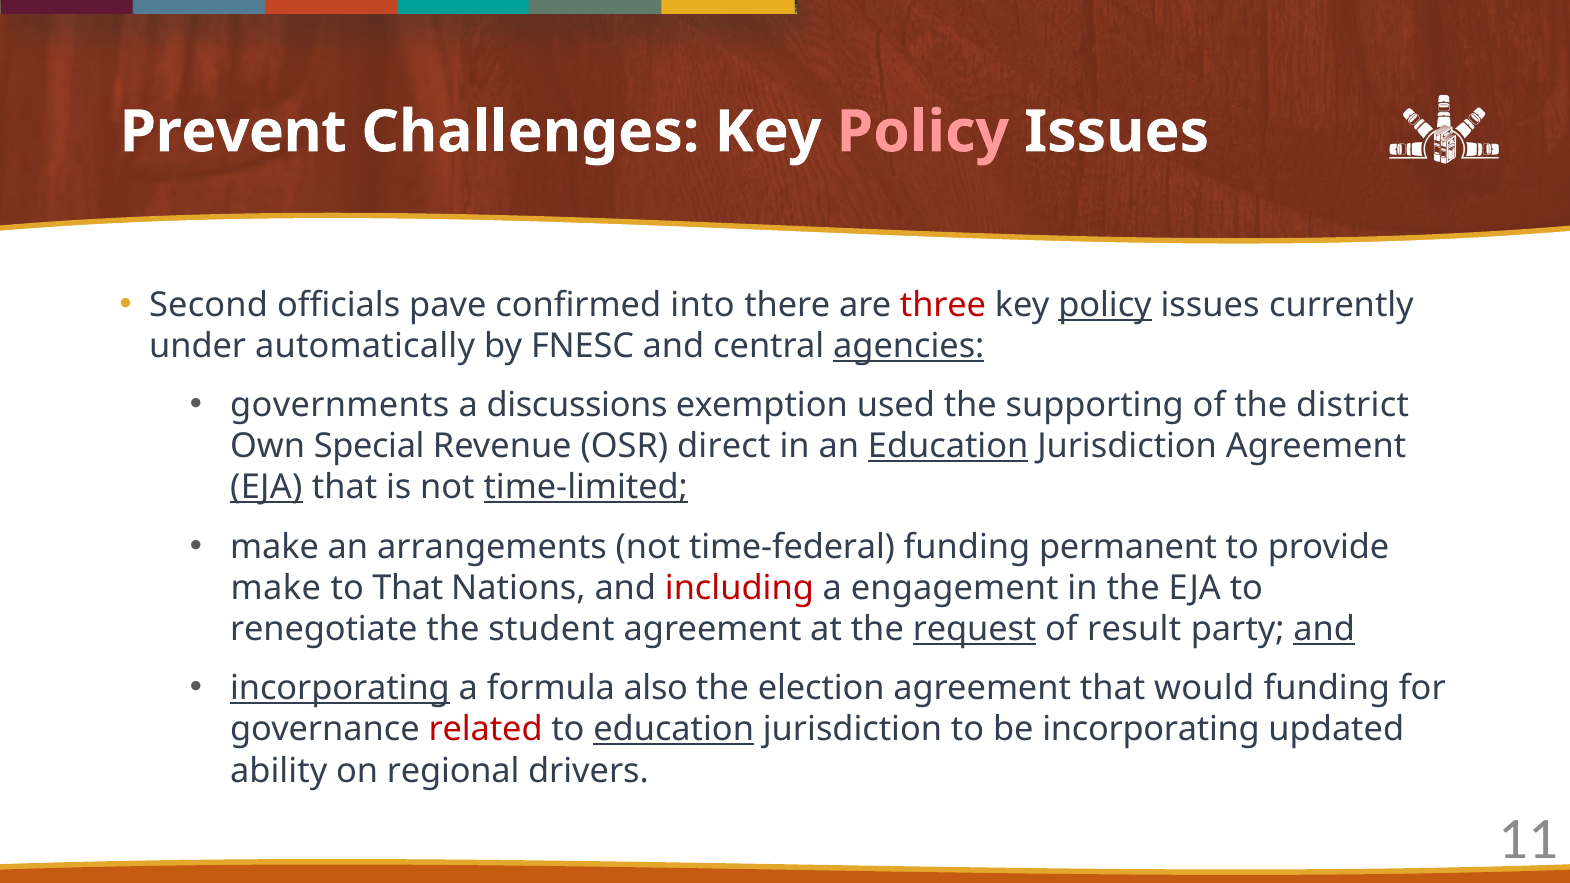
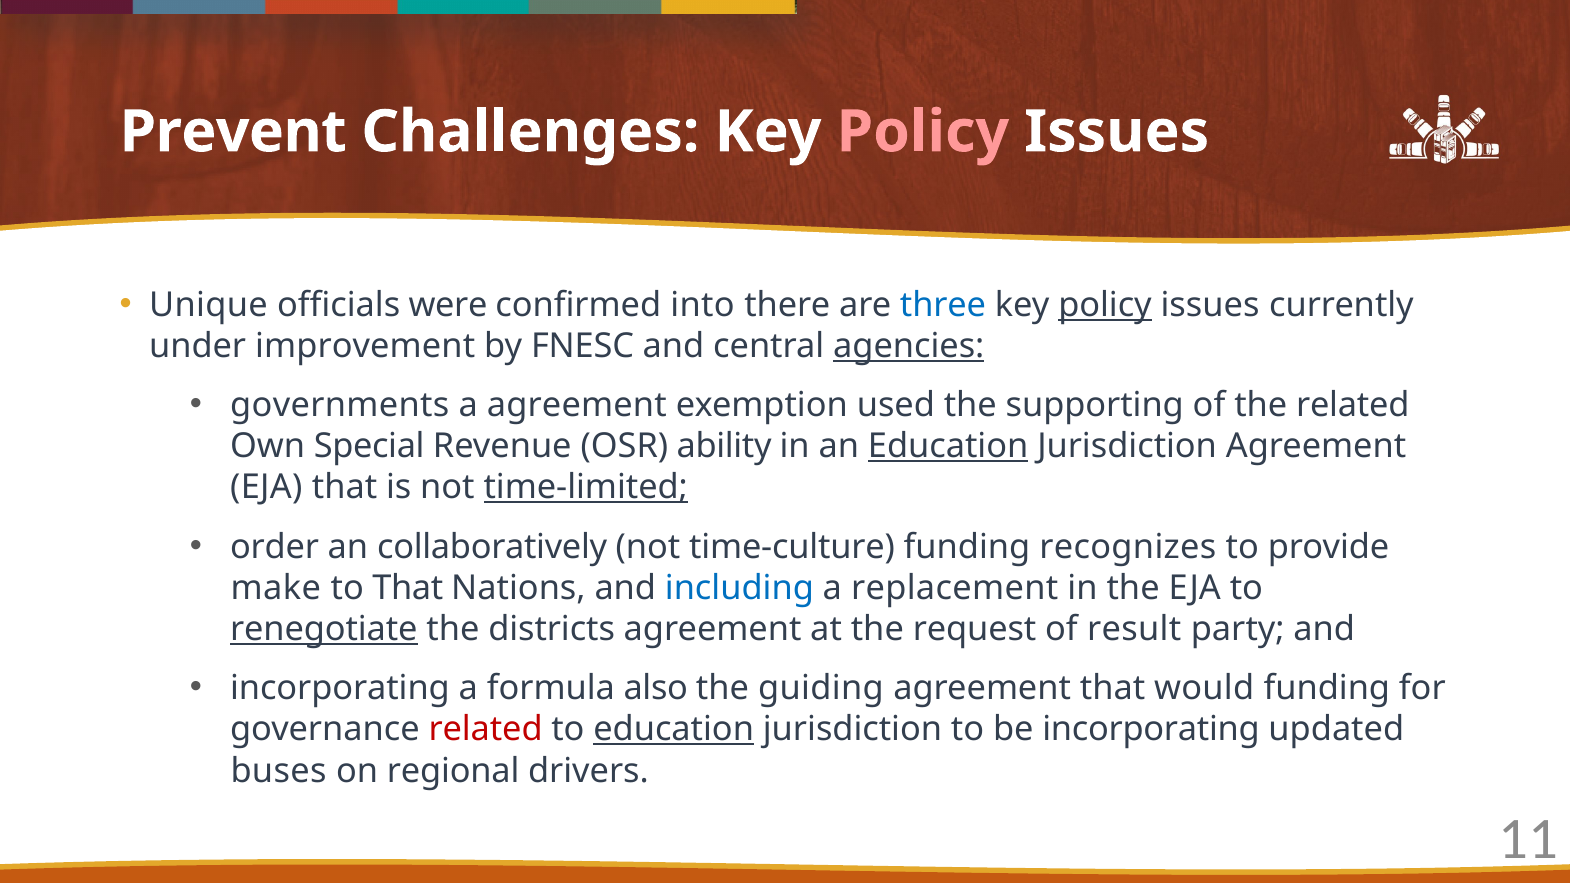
Second: Second -> Unique (209, 305)
pave: pave -> were (448, 305)
three colour: red -> blue (943, 305)
automatically: automatically -> improvement (365, 346)
a discussions: discussions -> agreement (577, 405)
the district: district -> related (1353, 405)
direct: direct -> ability (724, 446)
EJA underline: present -> none (266, 488)
make: make -> order (275, 547)
arrangements: arrangements -> collaboratively (492, 547)
time-federal: time-federal -> time-culture (792, 547)
permanent: permanent -> recognizes (1128, 547)
including colour: red -> blue (739, 588)
engagement: engagement -> replacement (955, 588)
renegotiate underline: none -> present (324, 629)
student: student -> districts (552, 629)
request underline: present -> none (975, 629)
and underline: present -> none (1324, 629)
incorporating underline: present -> none (340, 688)
election: election -> guiding (821, 688)
ability: ability -> buses (279, 771)
